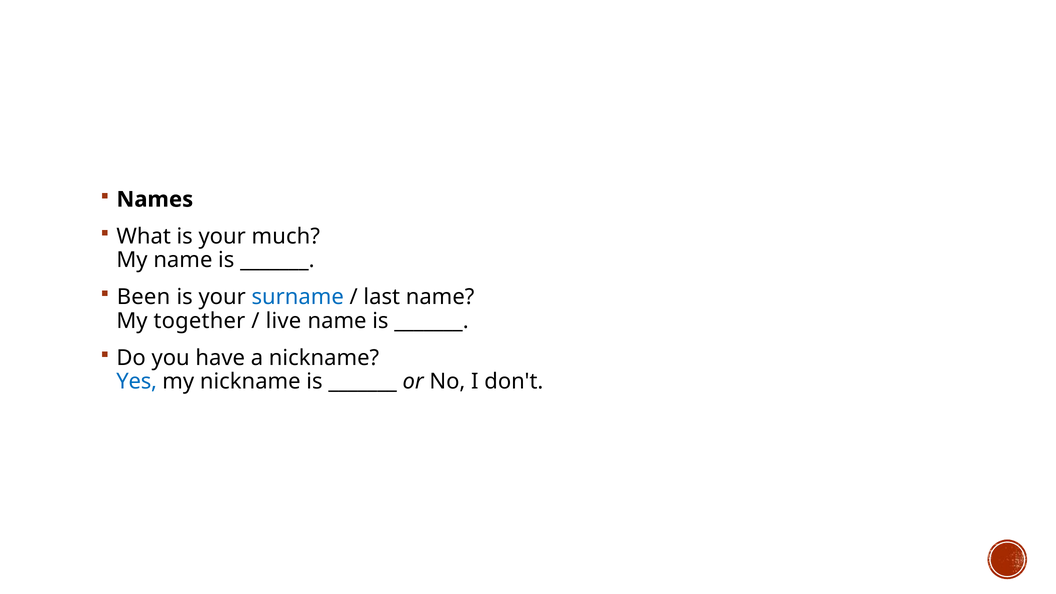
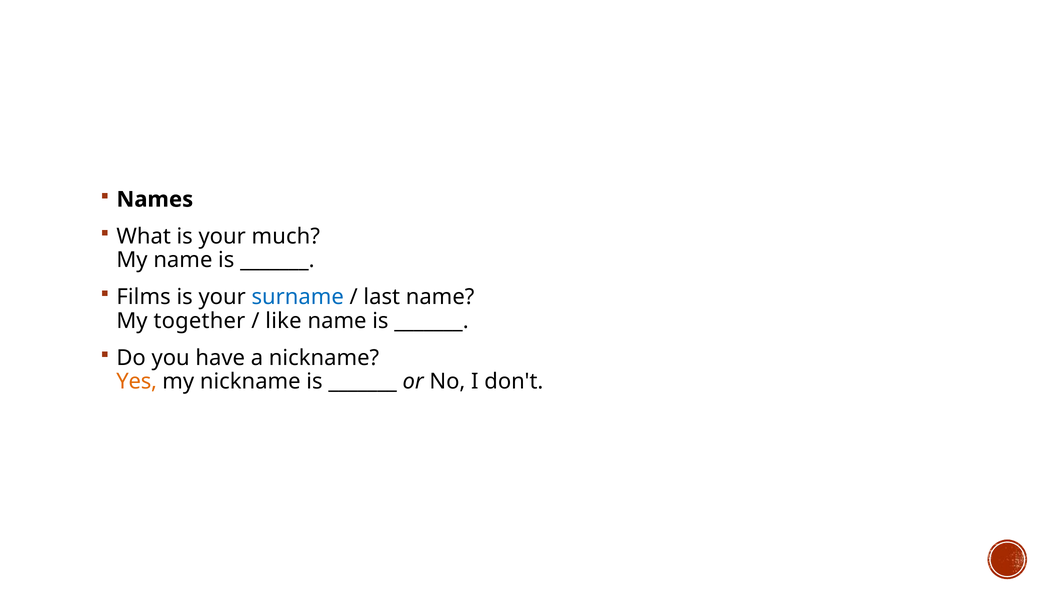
Been: Been -> Films (144, 297)
live: live -> like (283, 321)
Yes colour: blue -> orange (137, 382)
